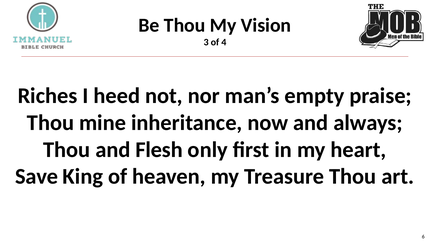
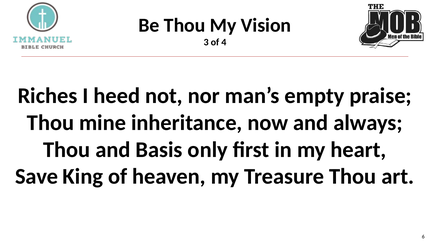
Flesh: Flesh -> Basis (159, 150)
